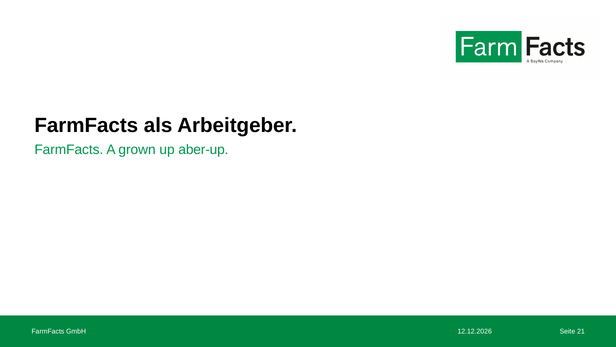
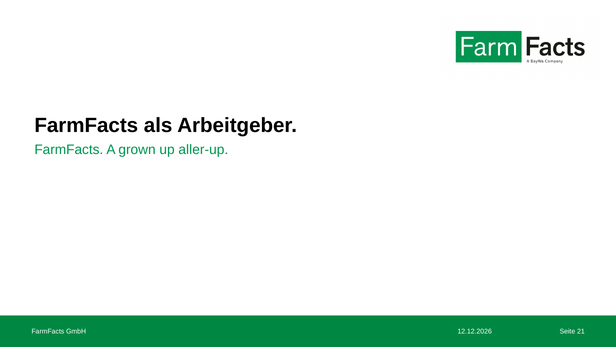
aber-up: aber-up -> aller-up (203, 149)
